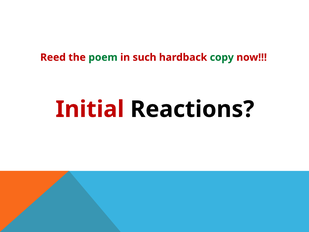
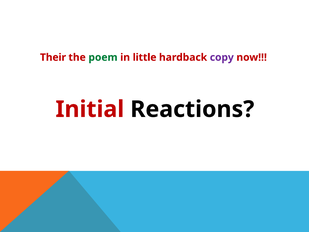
Reed: Reed -> Their (53, 57)
such: such -> little (145, 57)
copy colour: green -> purple (222, 57)
